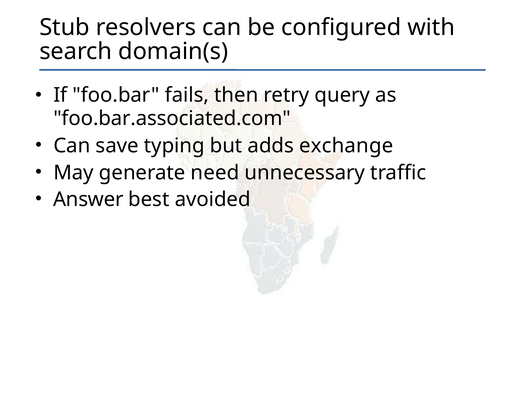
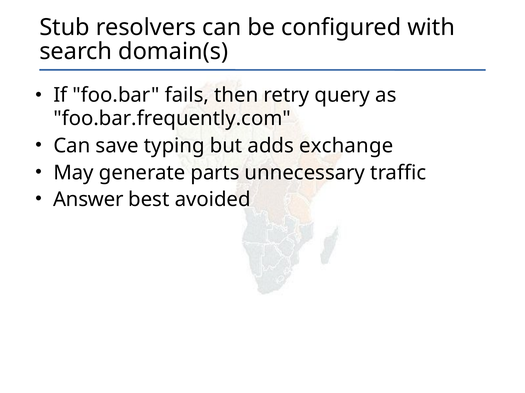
foo.bar.associated.com: foo.bar.associated.com -> foo.bar.frequently.com (172, 119)
need: need -> parts (215, 173)
